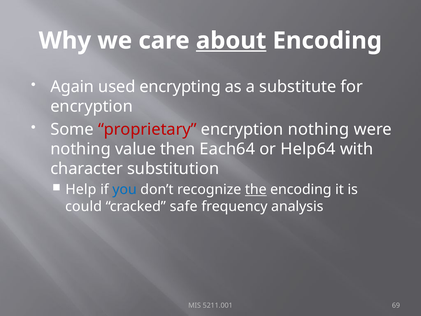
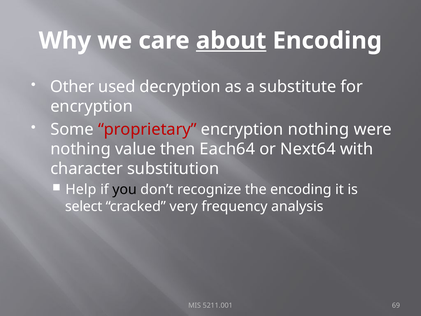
Again: Again -> Other (72, 87)
encrypting: encrypting -> decryption (180, 87)
Help64: Help64 -> Next64 (308, 149)
you colour: blue -> black (125, 190)
the underline: present -> none (256, 190)
could: could -> select (84, 206)
safe: safe -> very (184, 206)
